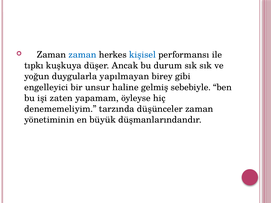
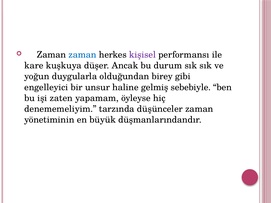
kişisel colour: blue -> purple (143, 55)
tıpkı: tıpkı -> kare (34, 66)
yapılmayan: yapılmayan -> olduğundan (124, 76)
